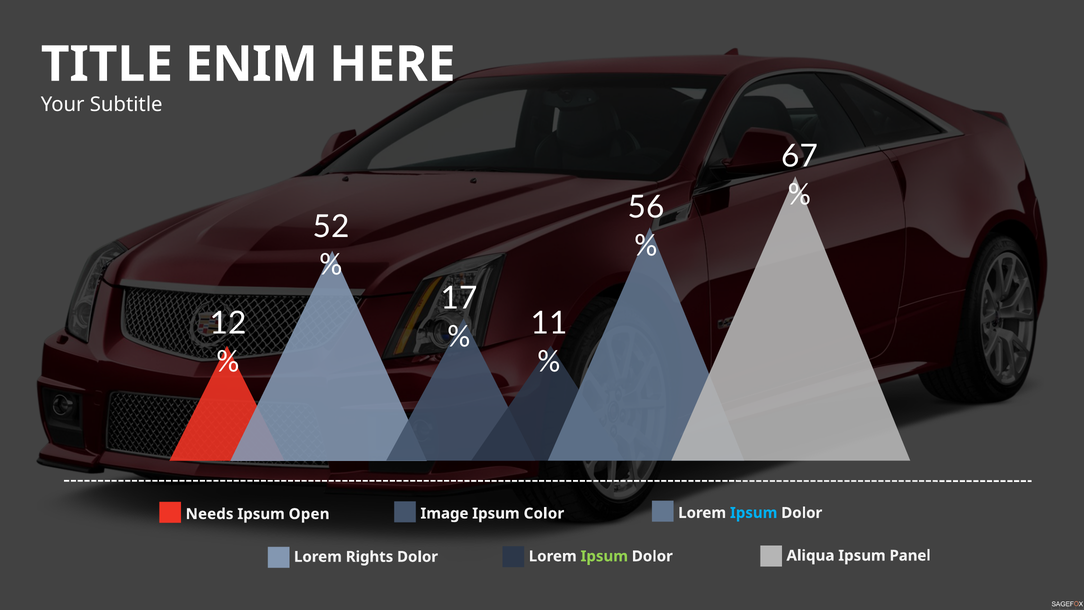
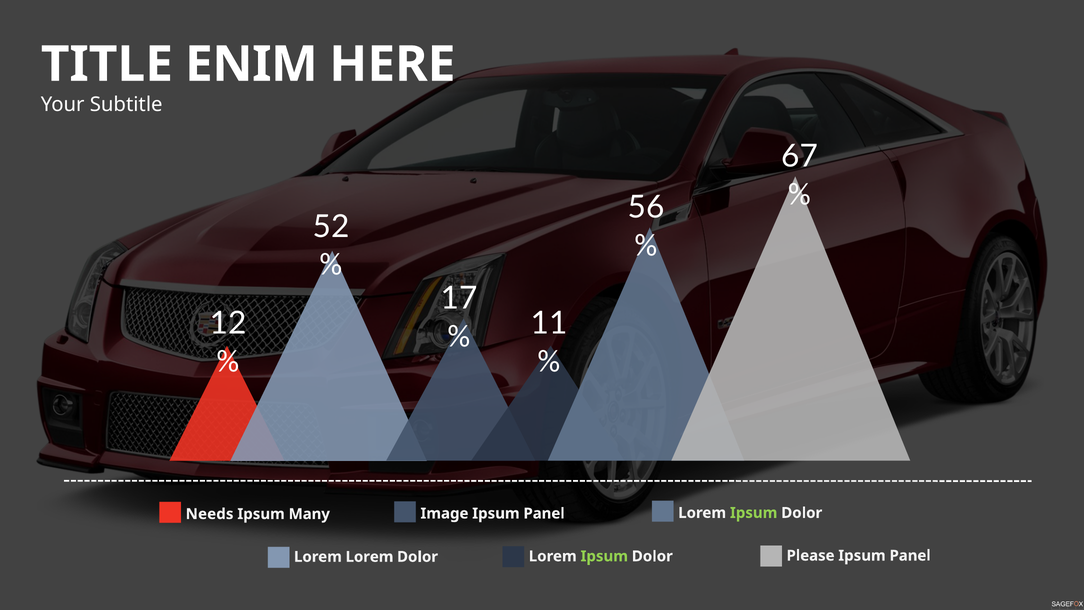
Ipsum colour: light blue -> light green (754, 513)
Color: Color -> Panel (544, 513)
Open: Open -> Many (309, 514)
Aliqua: Aliqua -> Please (811, 555)
Lorem Rights: Rights -> Lorem (370, 557)
